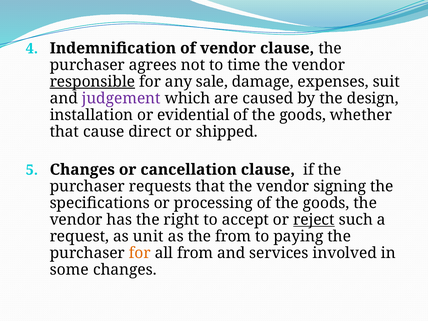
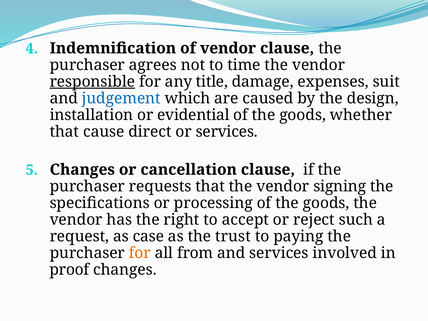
sale: sale -> title (212, 82)
judgement colour: purple -> blue (121, 98)
or shipped: shipped -> services (227, 132)
reject underline: present -> none (314, 220)
unit: unit -> case (148, 236)
the from: from -> trust (233, 236)
some: some -> proof (69, 270)
